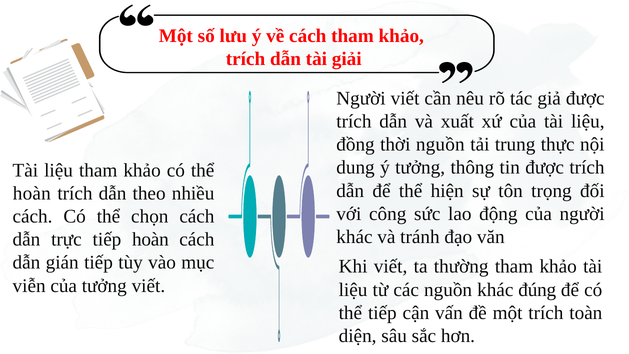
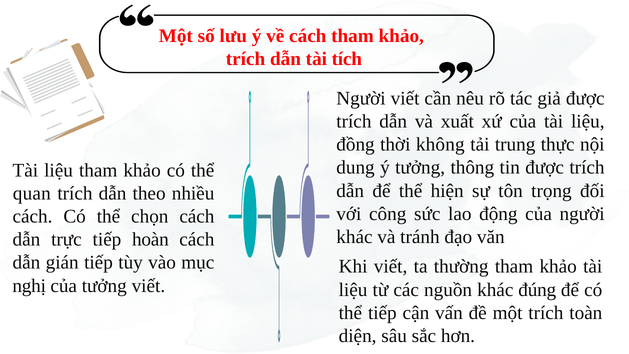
giải: giải -> tích (347, 59)
thời nguồn: nguồn -> không (440, 144)
hoàn: hoàn -> quan (32, 193)
viễn: viễn -> nghị (29, 286)
